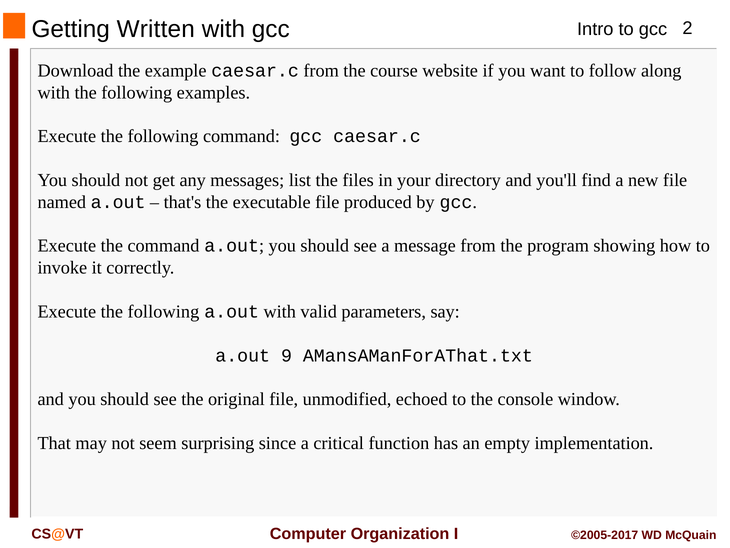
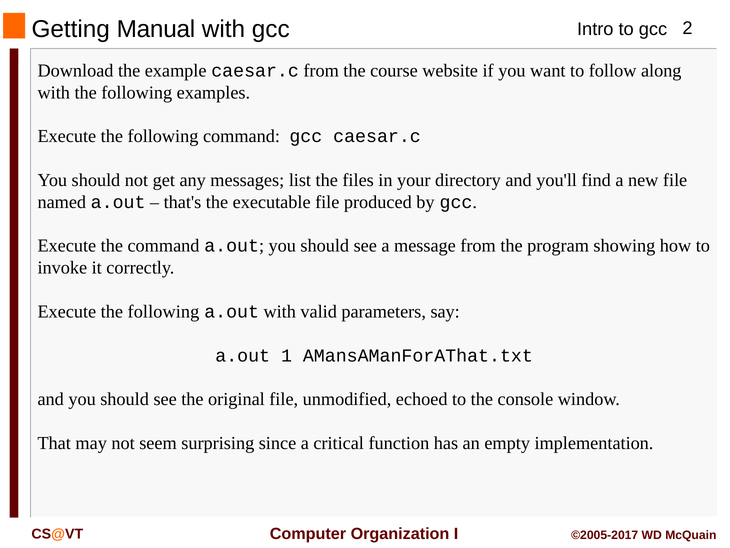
Written: Written -> Manual (156, 29)
9: 9 -> 1 (286, 355)
